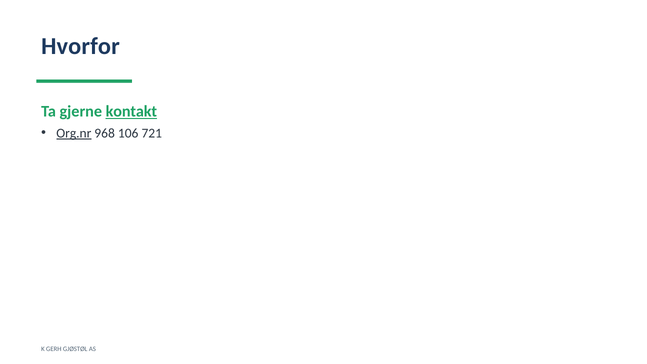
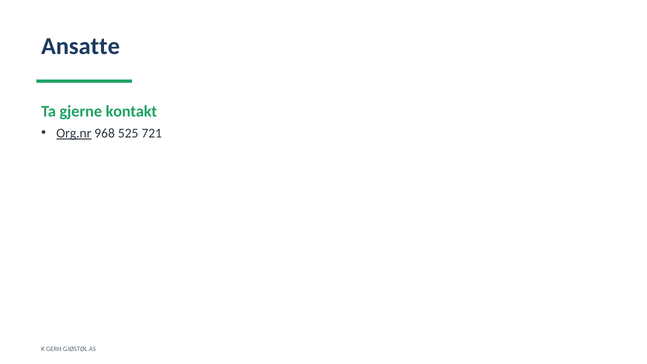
Hvorfor: Hvorfor -> Ansatte (81, 46)
kontakt underline: present -> none (131, 111)
106: 106 -> 525 (128, 133)
